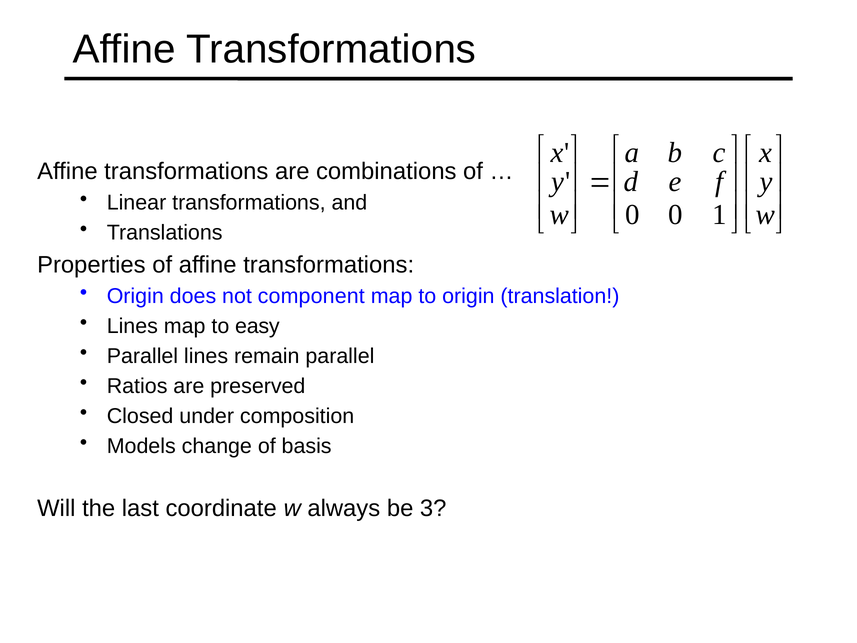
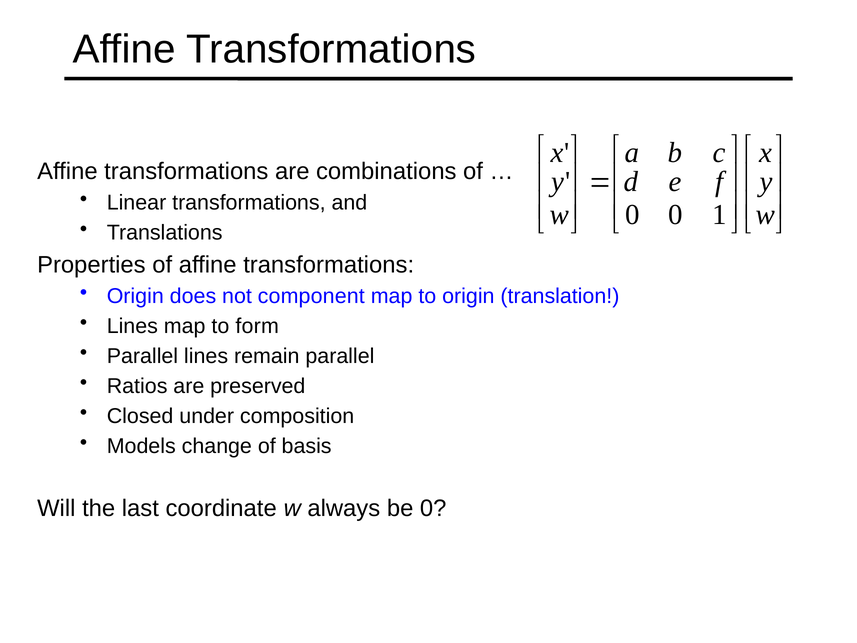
easy: easy -> form (257, 326)
be 3: 3 -> 0 (433, 508)
